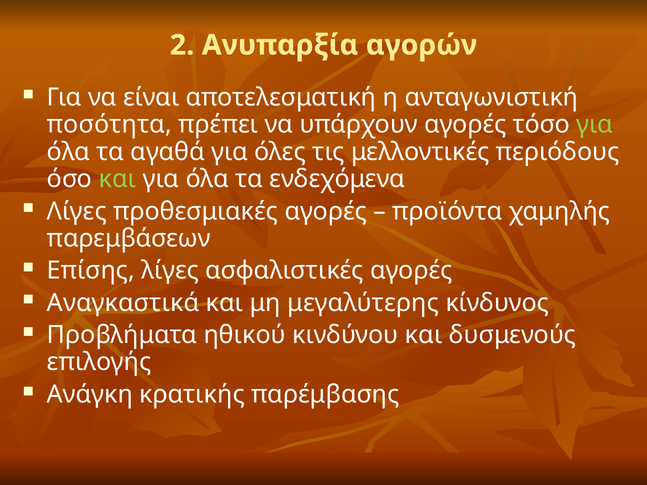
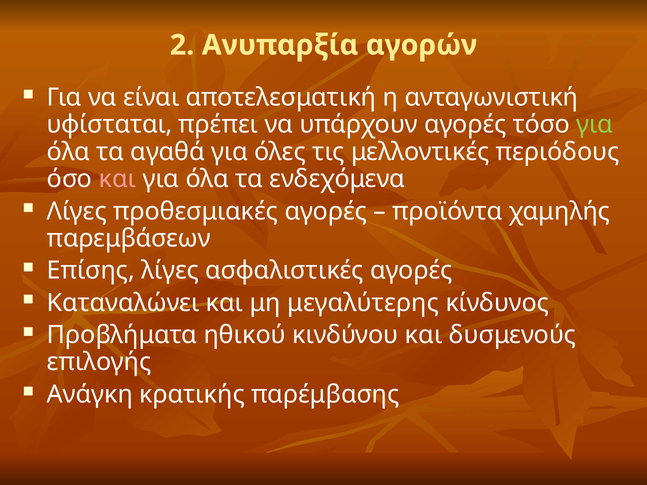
ποσότητα: ποσότητα -> υφίσταται (109, 125)
και colour: light green -> pink (117, 179)
Αναγκαστικά: Αναγκαστικά -> Καταναλώνει (123, 303)
